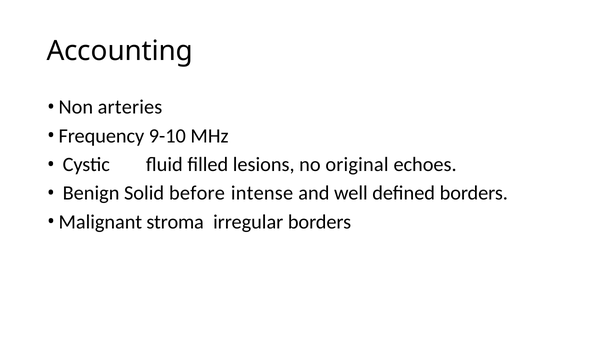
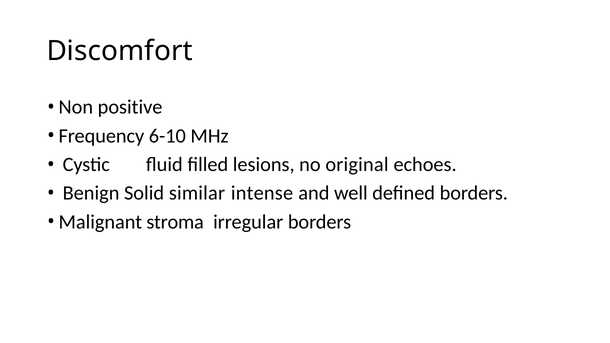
Accounting: Accounting -> Discomfort (120, 51)
arteries: arteries -> positive (130, 107)
9-10: 9-10 -> 6-10 (167, 136)
before: before -> similar (197, 193)
